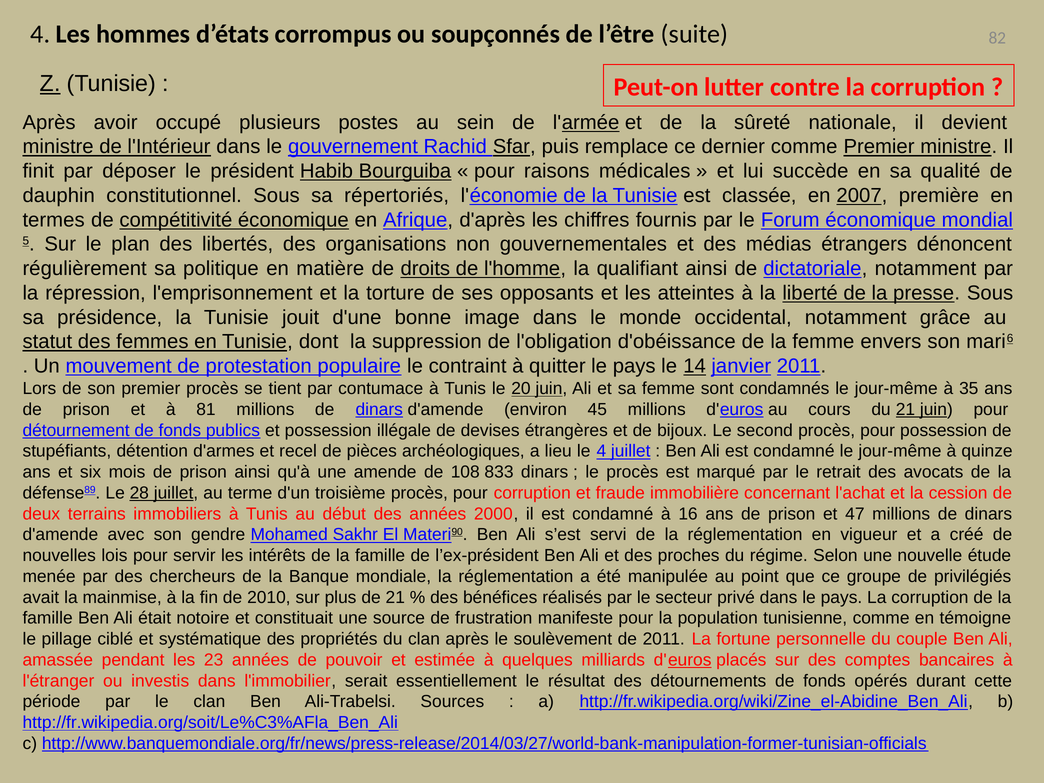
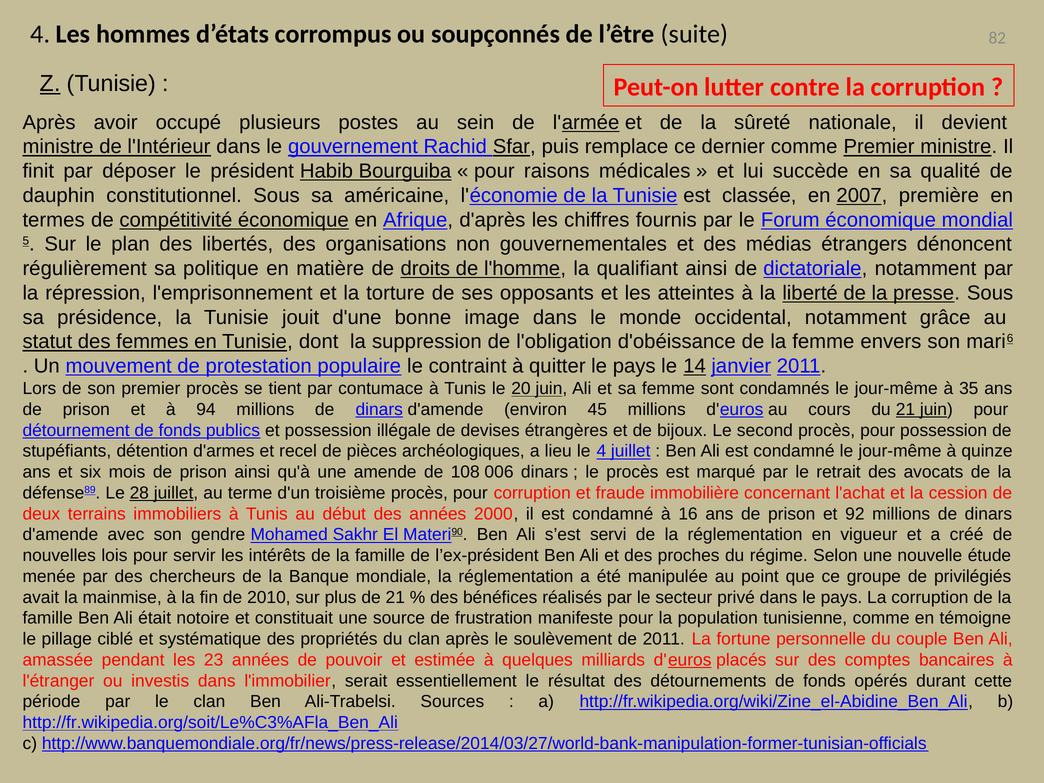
répertoriés: répertoriés -> américaine (397, 196)
81: 81 -> 94 (206, 409)
833: 833 -> 006 (499, 472)
47: 47 -> 92 (855, 514)
